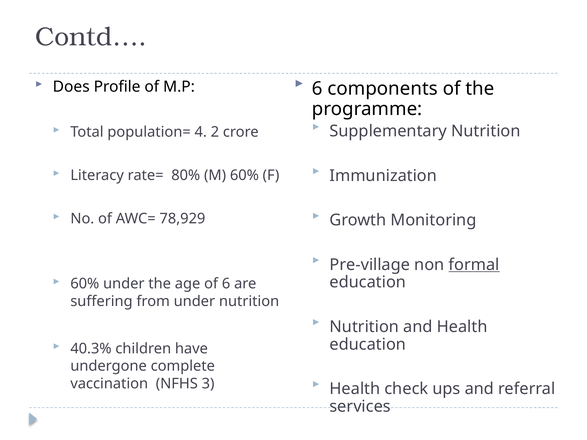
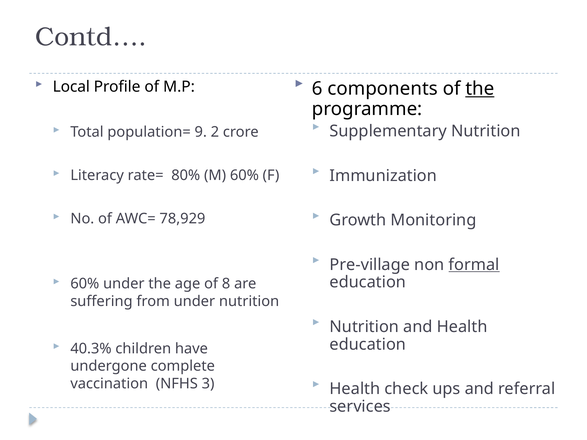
the underline: none -> present (480, 89)
Does: Does -> Local (71, 87)
4: 4 -> 9 (201, 132)
of 6: 6 -> 8 (226, 284)
